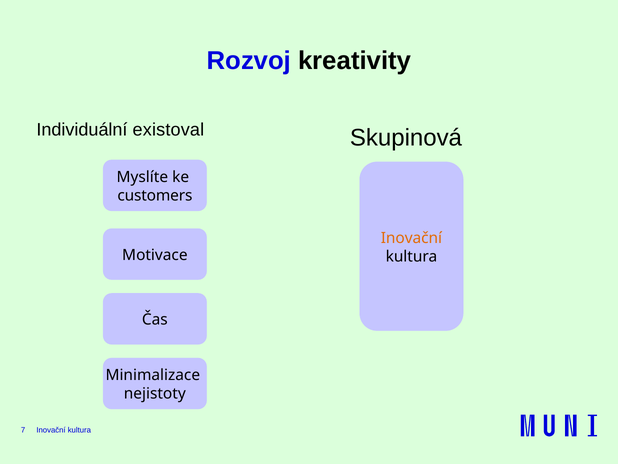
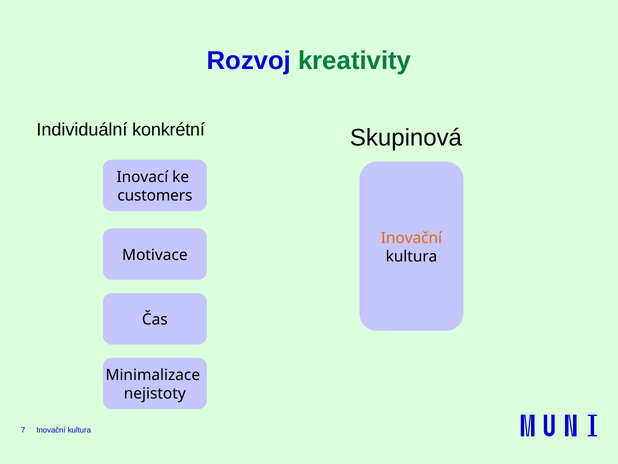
kreativity colour: black -> green (355, 61)
existoval: existoval -> konkrétní (169, 130)
Myslíte: Myslíte -> Inovací (142, 177)
